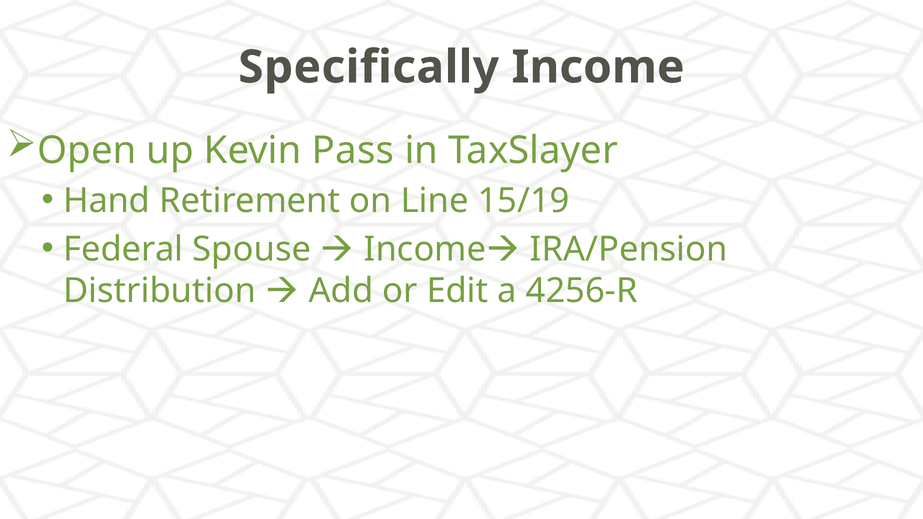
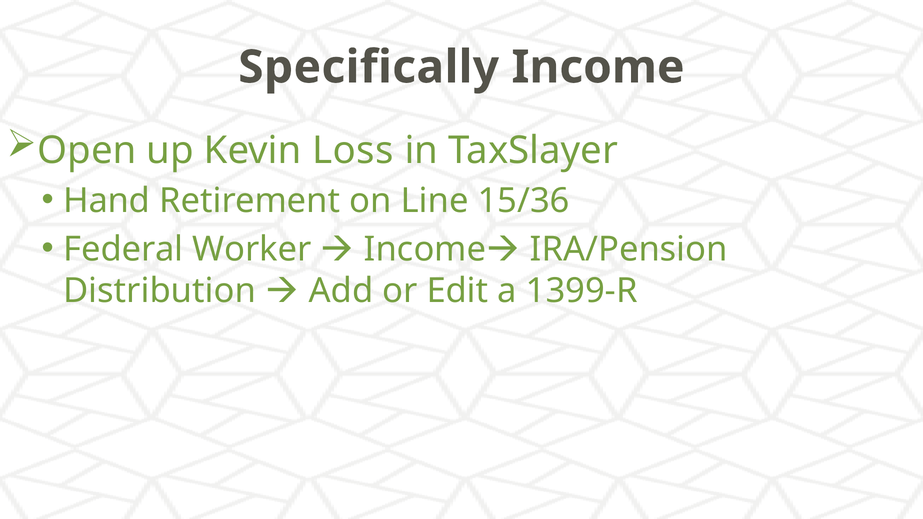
Pass: Pass -> Loss (353, 150)
15/19: 15/19 -> 15/36 (524, 201)
Spouse: Spouse -> Worker (252, 249)
4256-R: 4256-R -> 1399-R (582, 291)
